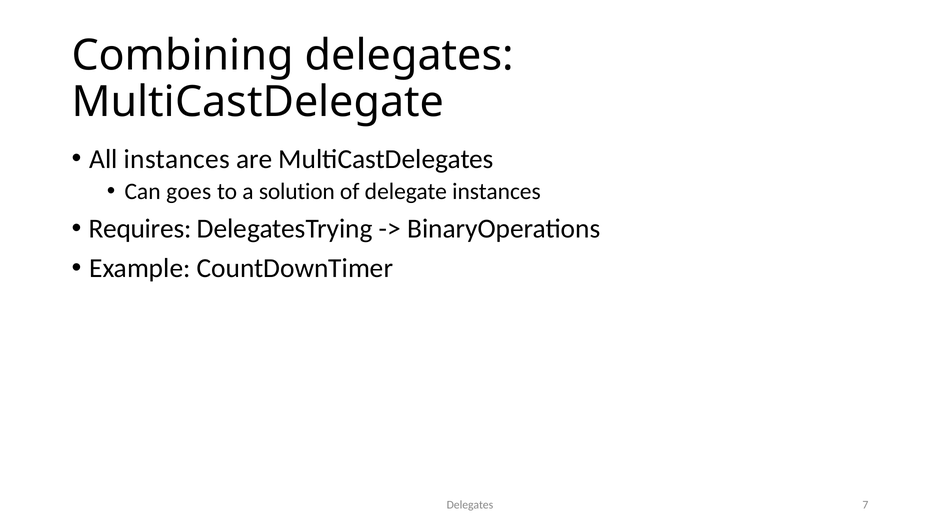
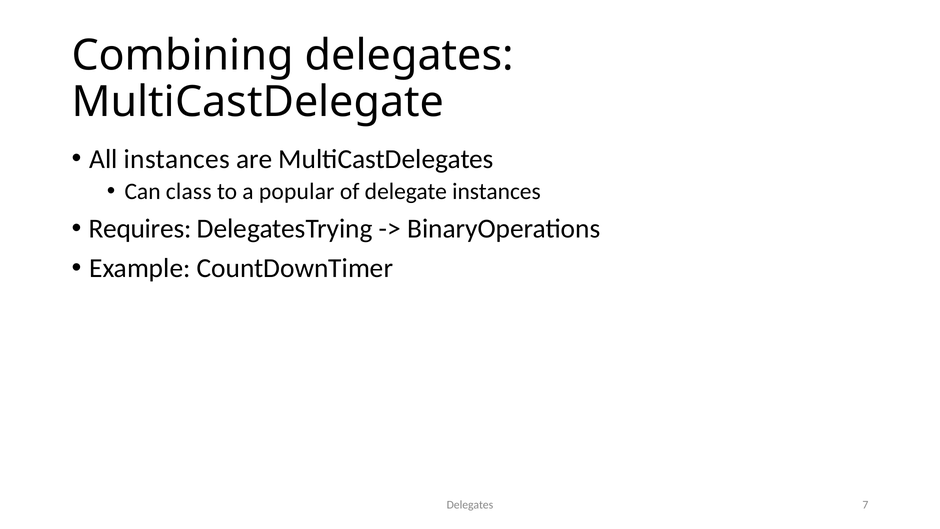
goes: goes -> class (189, 191)
solution: solution -> popular (297, 191)
